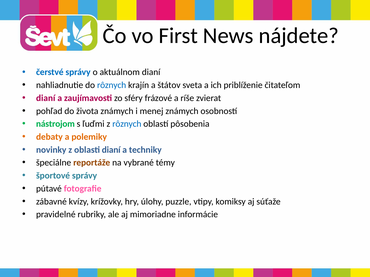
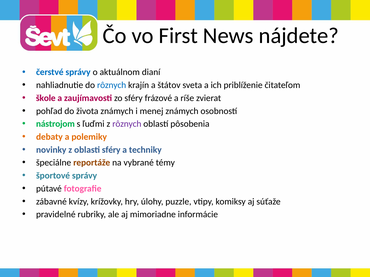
dianí: dianí -> škole (46, 98)
rôznych colour: blue -> purple (127, 124)
oblasti dianí: dianí -> sféry (111, 150)
